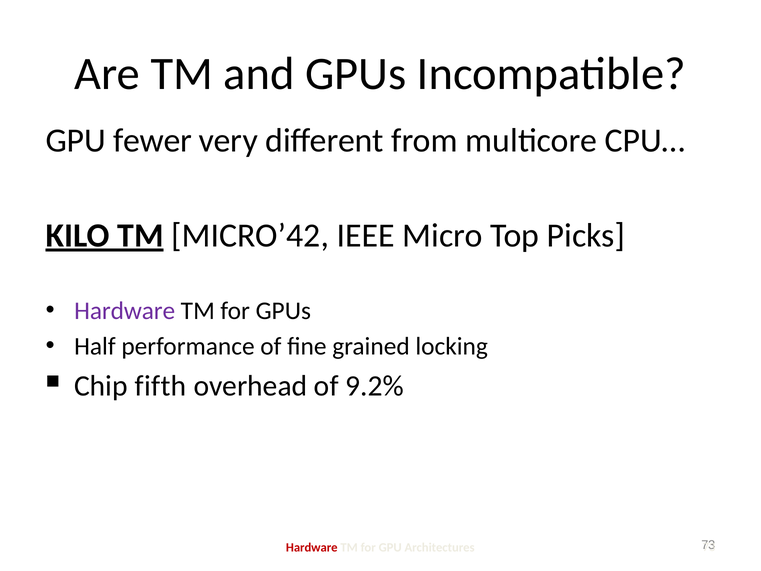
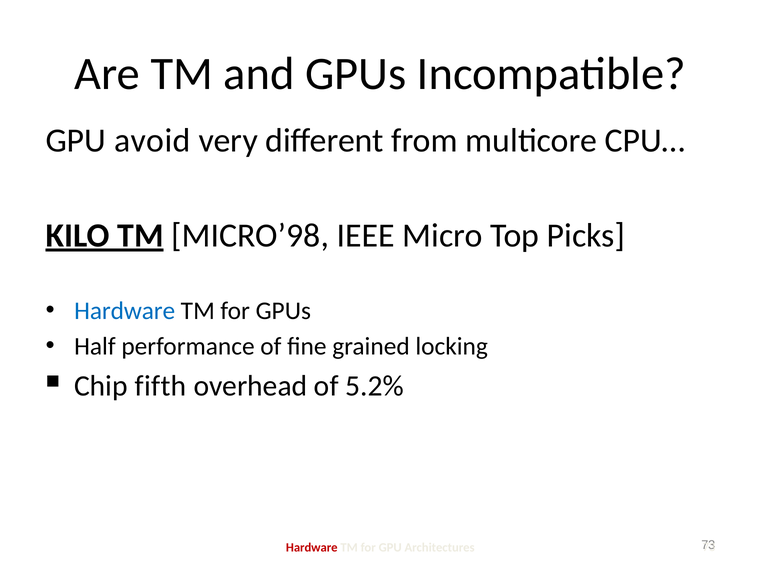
fewer: fewer -> avoid (152, 141)
MICRO’42: MICRO’42 -> MICRO’98 (250, 235)
Hardware colour: purple -> blue (125, 311)
9.2%: 9.2% -> 5.2% (374, 386)
